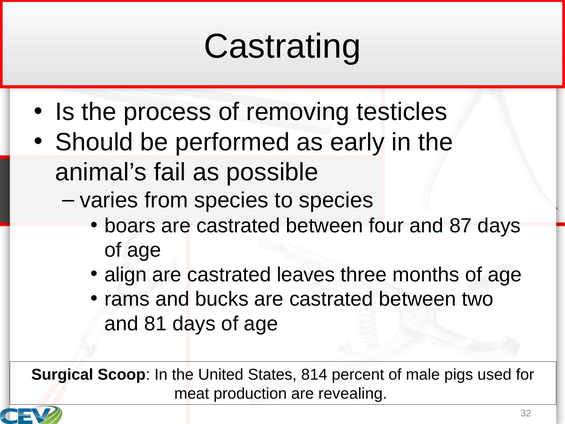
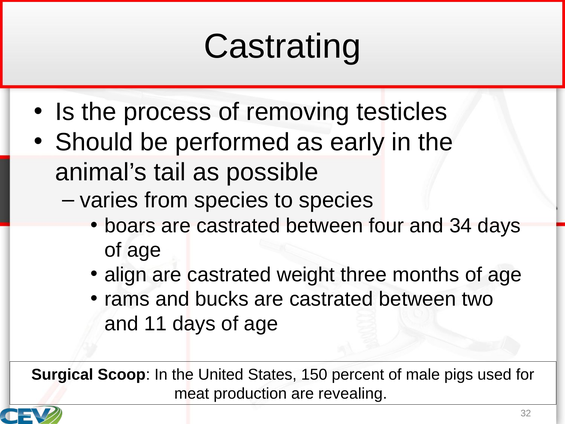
fail: fail -> tail (170, 172)
87: 87 -> 34 (461, 226)
leaves: leaves -> weight (306, 275)
81: 81 -> 11 (156, 323)
814: 814 -> 150 (314, 374)
